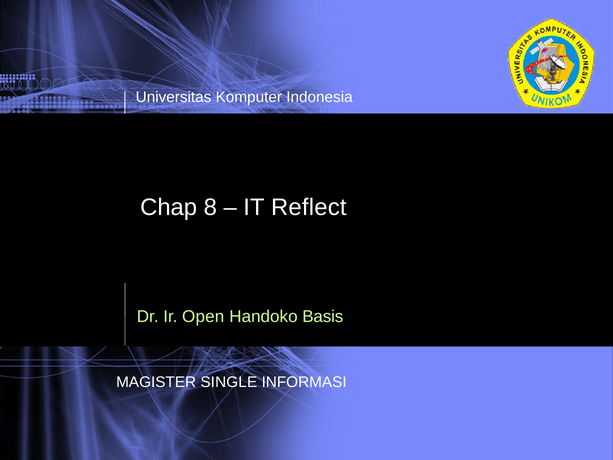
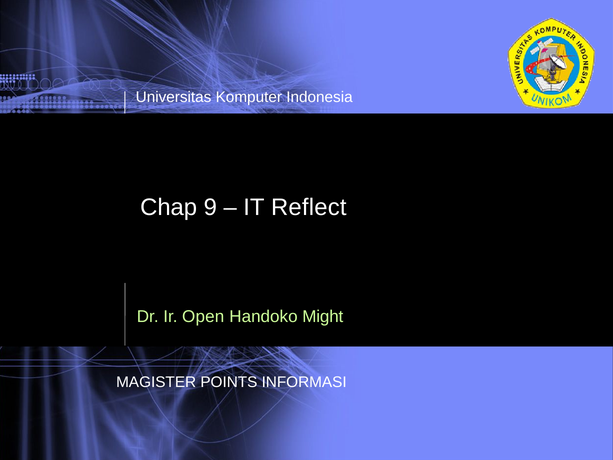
8: 8 -> 9 (210, 207)
Basis: Basis -> Might (323, 316)
SINGLE: SINGLE -> POINTS (229, 382)
